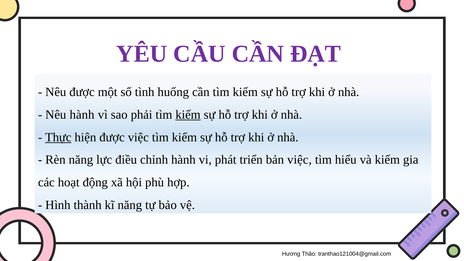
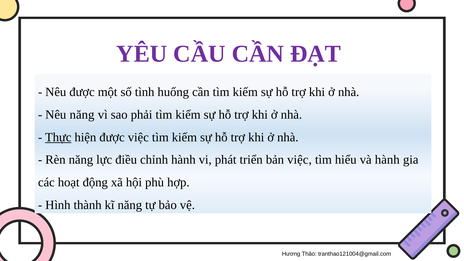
Nêu hành: hành -> năng (82, 115)
kiếm underline: present -> none (188, 115)
và kiếm: kiếm -> hành (387, 160)
